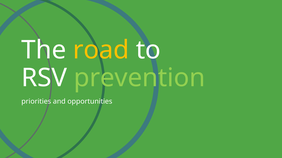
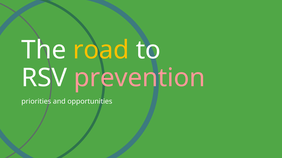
prevention colour: light green -> pink (140, 78)
